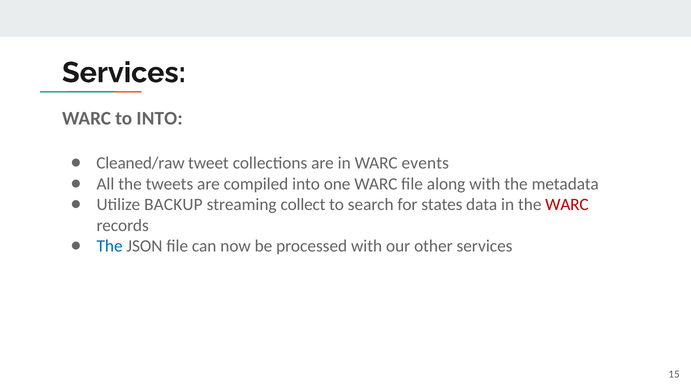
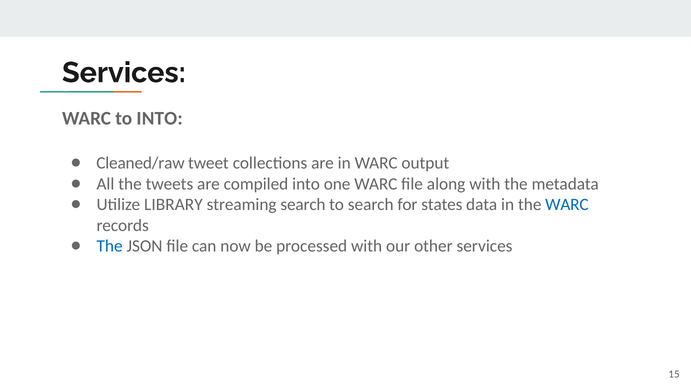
events: events -> output (425, 163)
BACKUP: BACKUP -> LIBRARY (173, 204)
streaming collect: collect -> search (303, 204)
WARC colour: red -> blue (567, 204)
